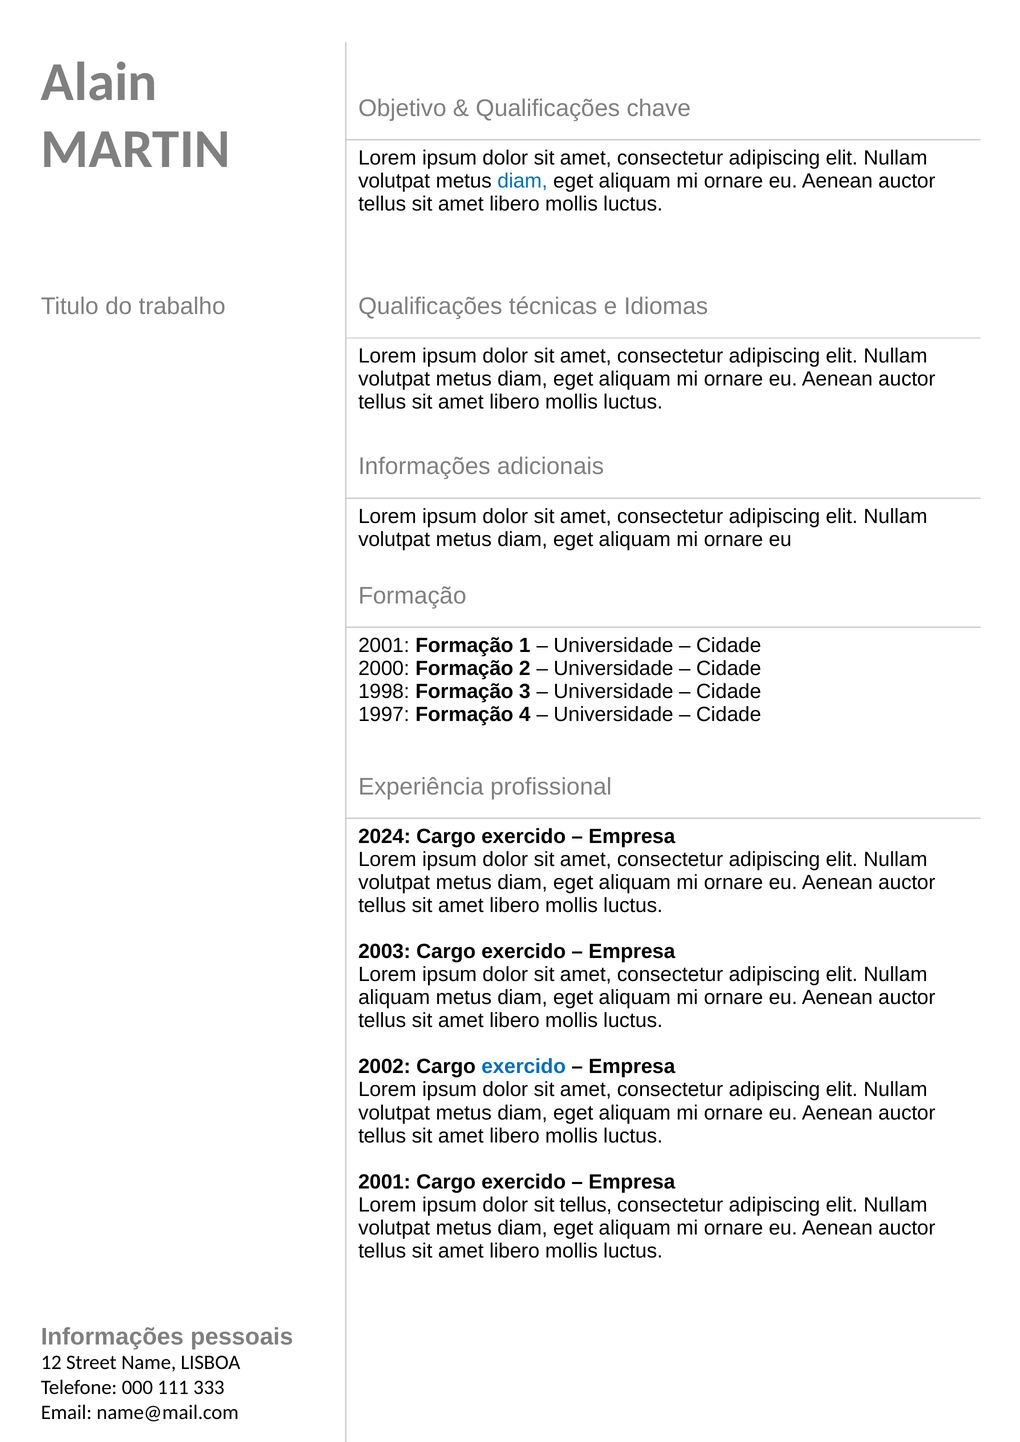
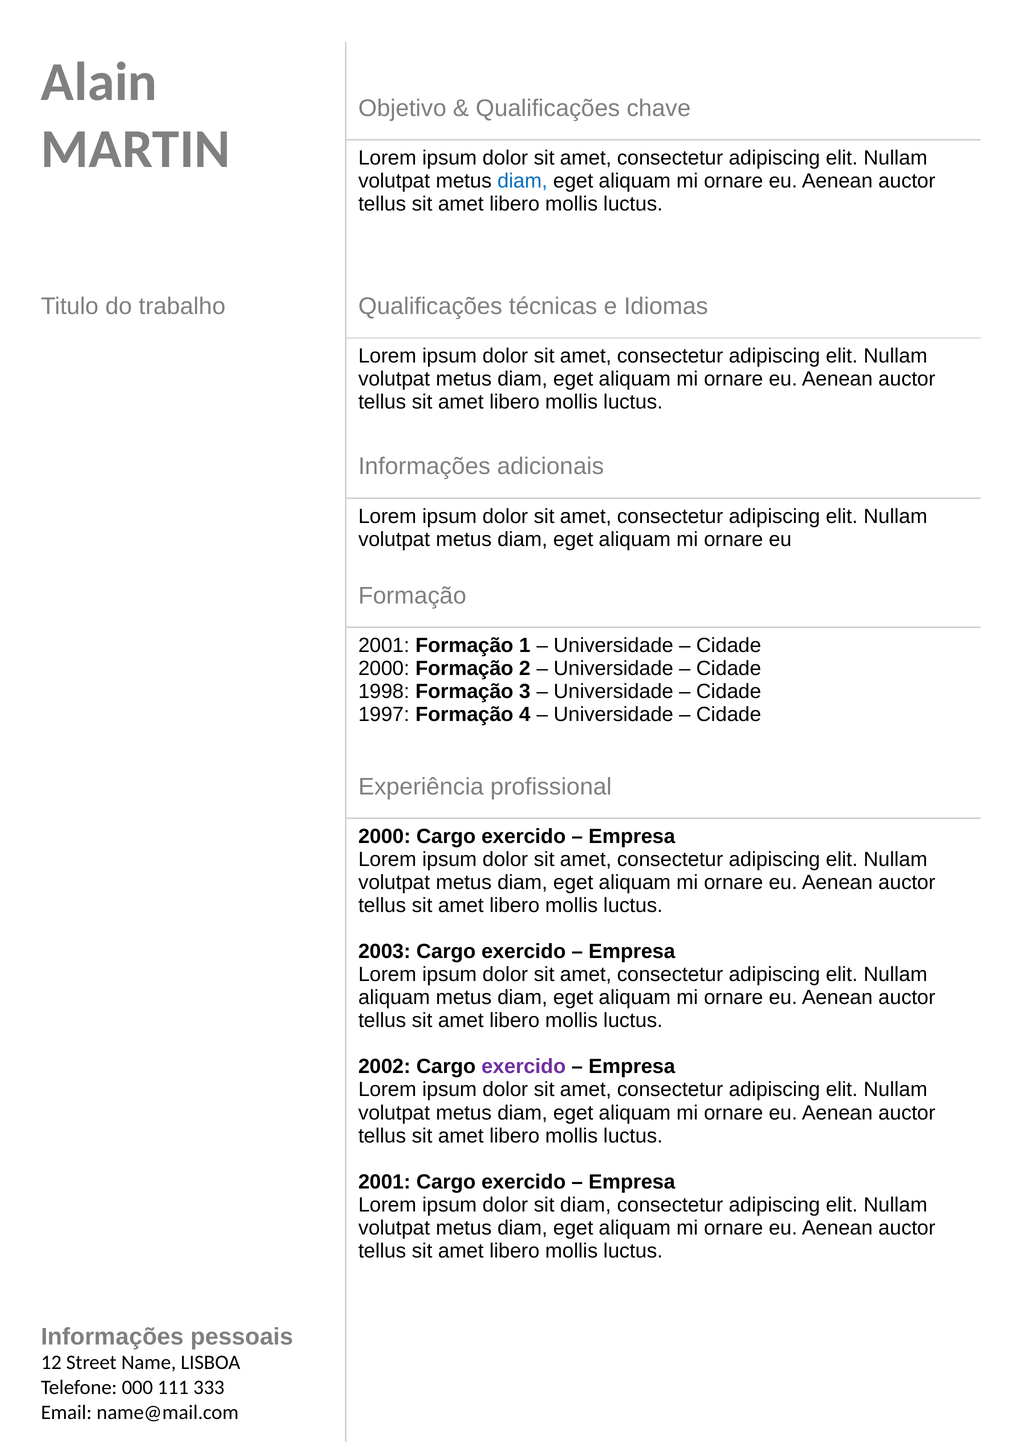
2024: 2024 -> 2000 (384, 837)
exercido colour: blue -> purple (524, 1067)
sit tellus: tellus -> diam (586, 1205)
